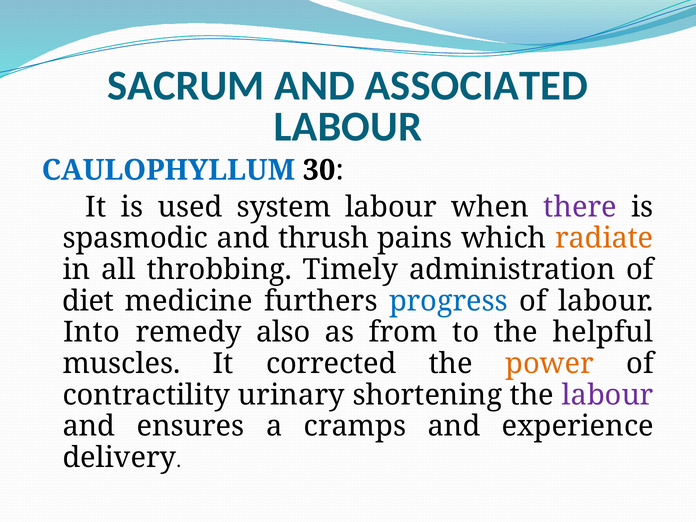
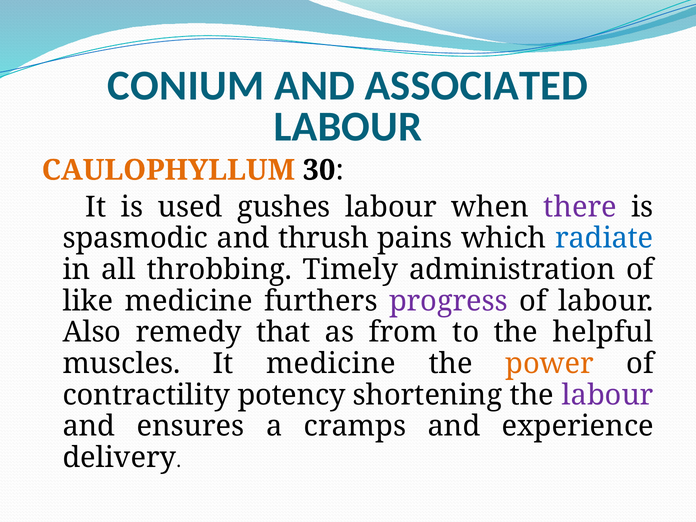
SACRUM: SACRUM -> CONIUM (186, 86)
CAULOPHYLLUM colour: blue -> orange (168, 170)
system: system -> gushes (284, 207)
radiate colour: orange -> blue (604, 238)
diet: diet -> like (88, 301)
progress colour: blue -> purple (449, 301)
Into: Into -> Also (92, 332)
also: also -> that (283, 332)
It corrected: corrected -> medicine (331, 364)
urinary: urinary -> potency (292, 395)
